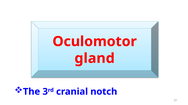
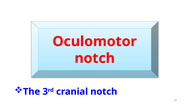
gland: gland -> notch (95, 59)
